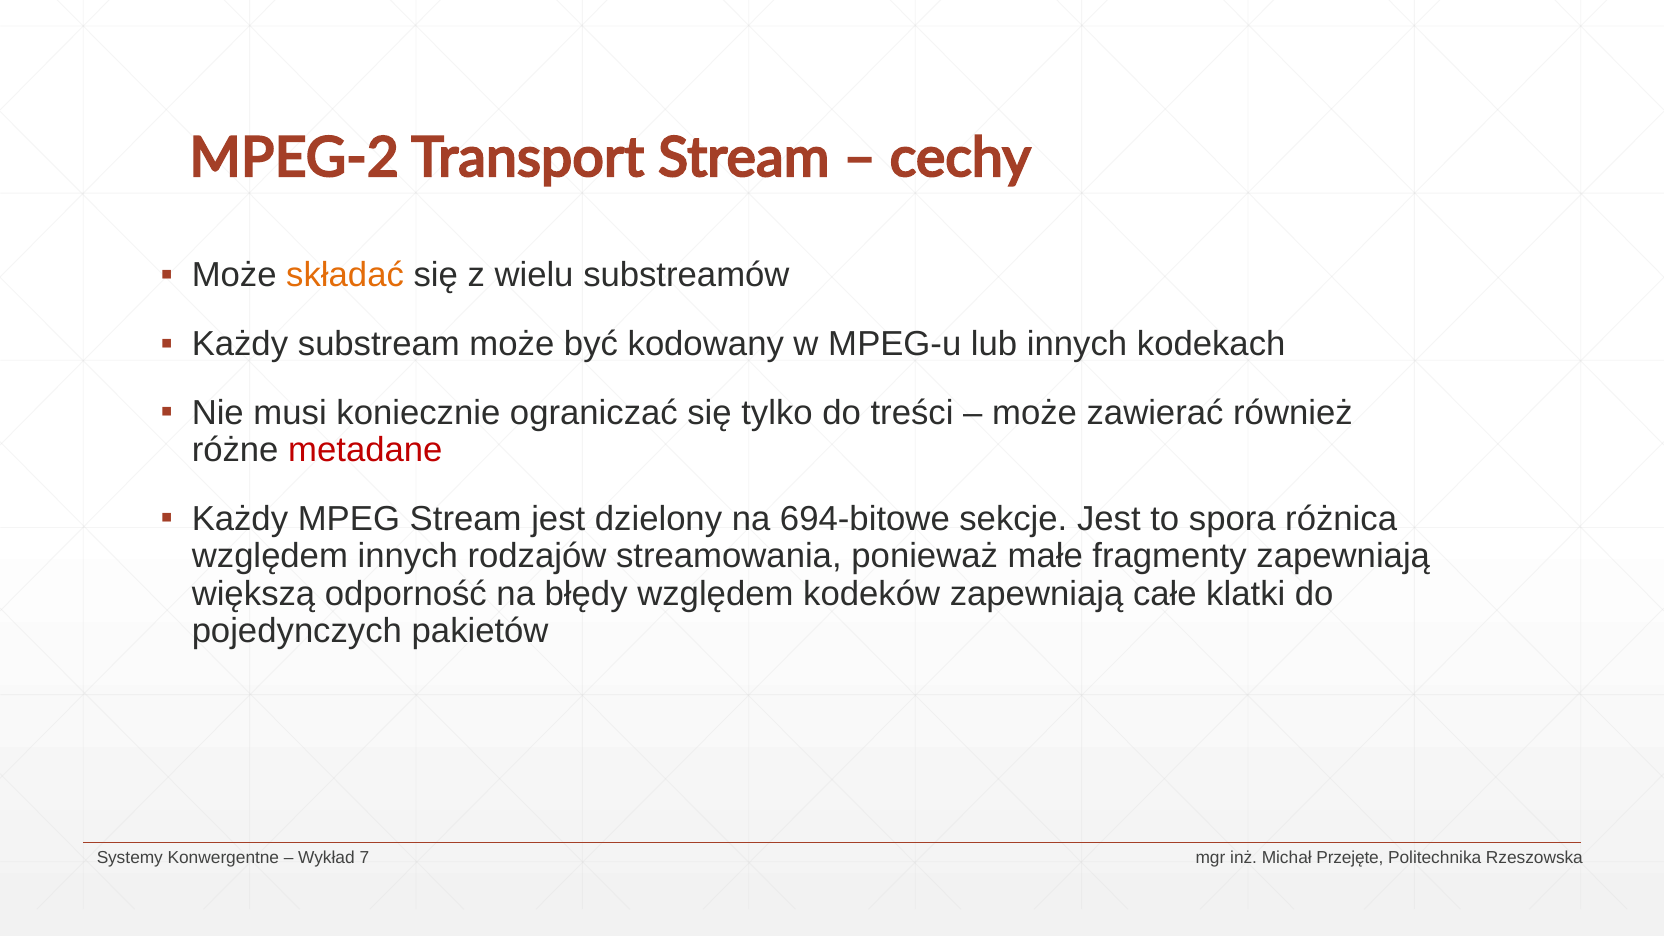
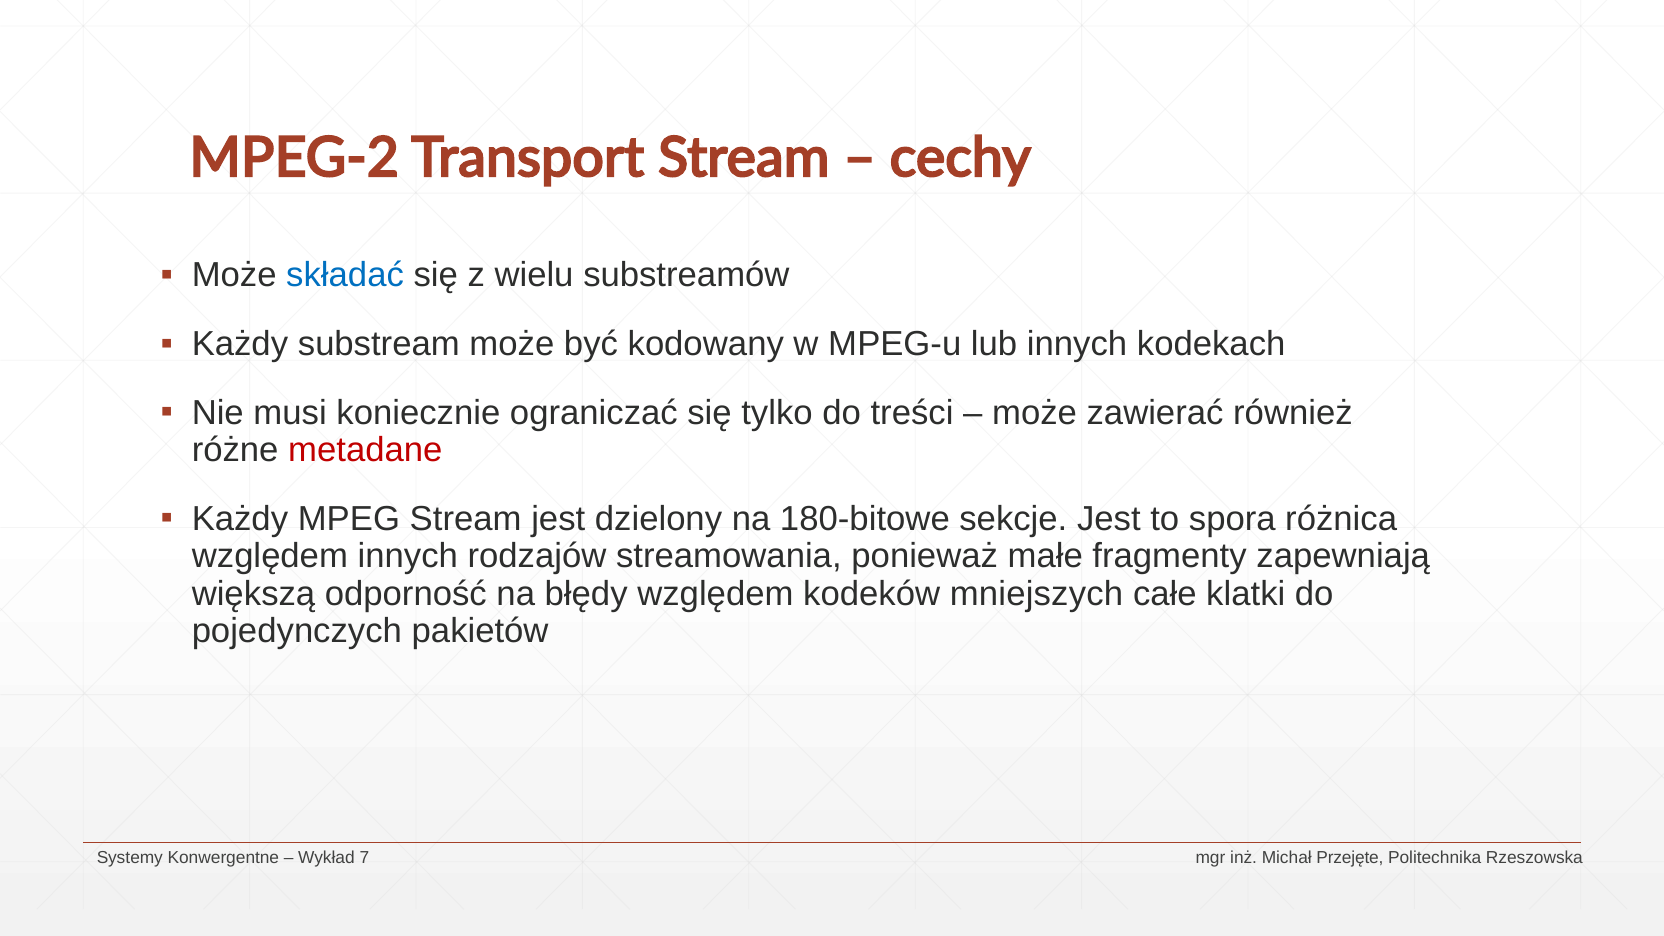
składać colour: orange -> blue (345, 275)
694-bitowe: 694-bitowe -> 180-bitowe (865, 519)
kodeków zapewniają: zapewniają -> mniejszych (1036, 594)
